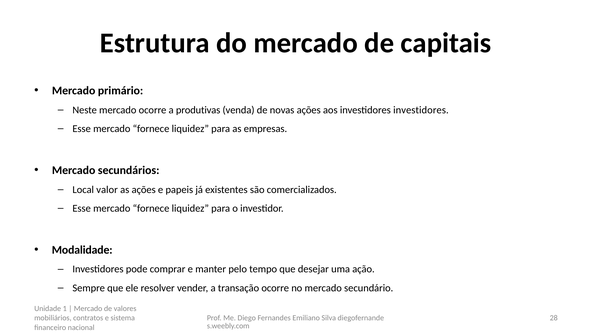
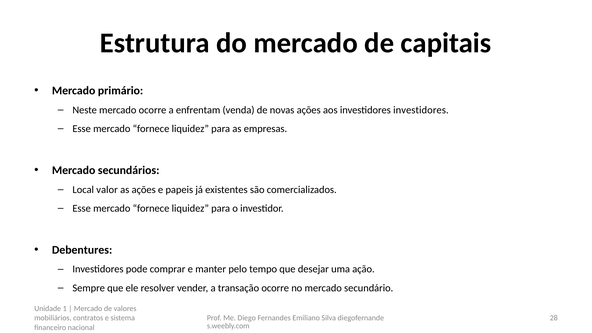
produtivas: produtivas -> enfrentam (198, 110)
Modalidade: Modalidade -> Debentures (82, 250)
